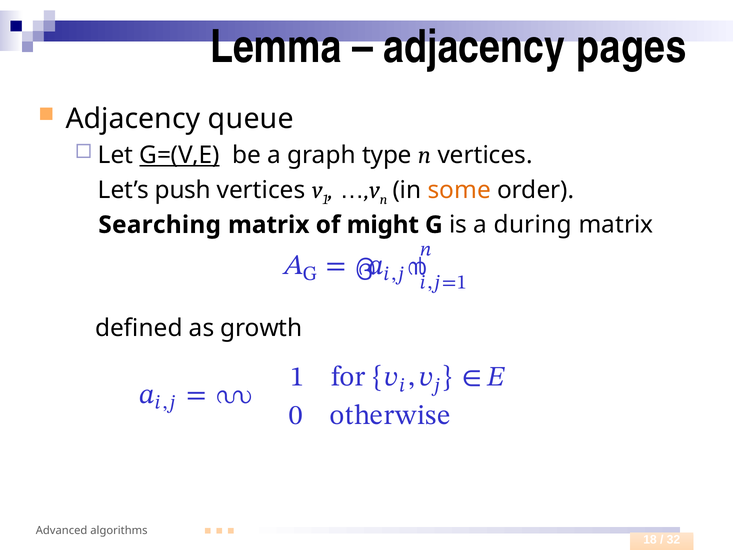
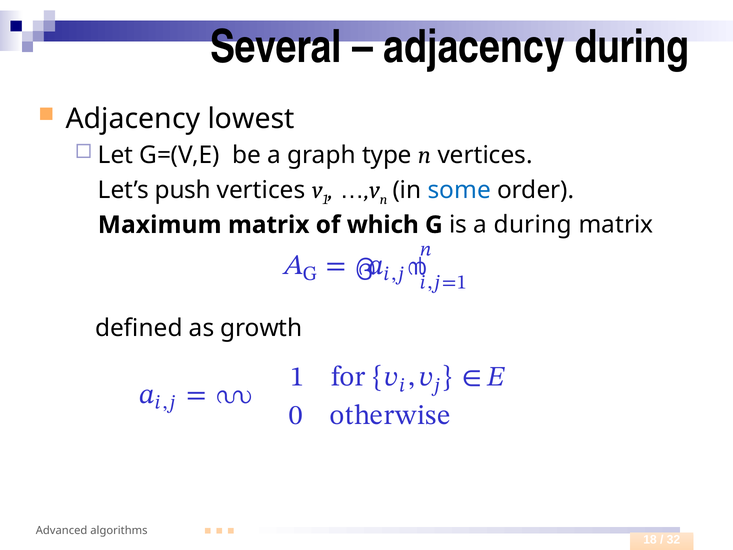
Lemma: Lemma -> Several (276, 47)
adjacency pages: pages -> during (632, 47)
queue: queue -> lowest (251, 119)
G=(V,E underline: present -> none (180, 155)
some colour: orange -> blue (459, 190)
Searching: Searching -> Maximum (160, 225)
might: might -> which (383, 225)
